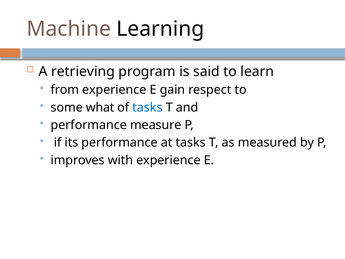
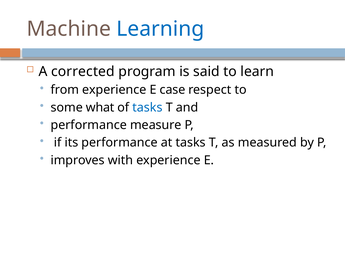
Learning colour: black -> blue (160, 29)
retrieving: retrieving -> corrected (83, 71)
gain: gain -> case (173, 90)
